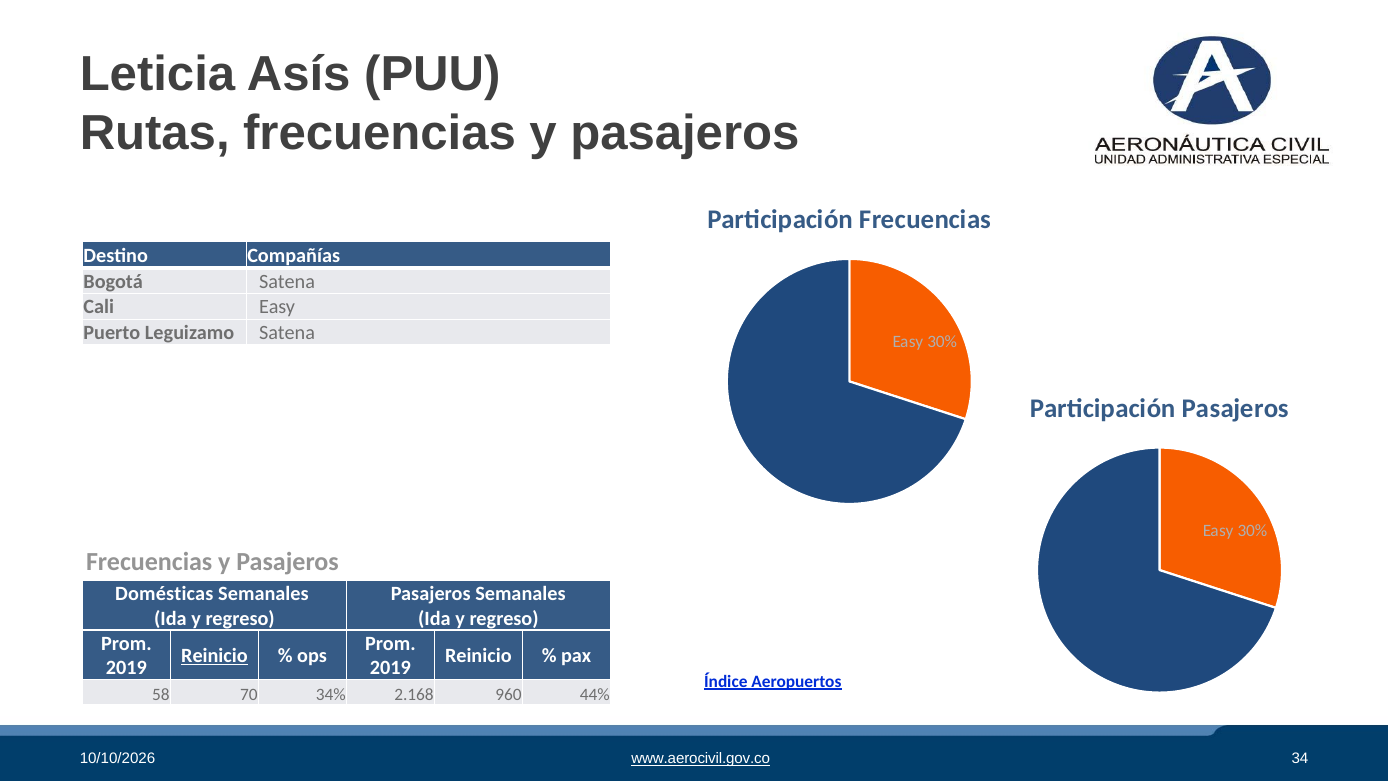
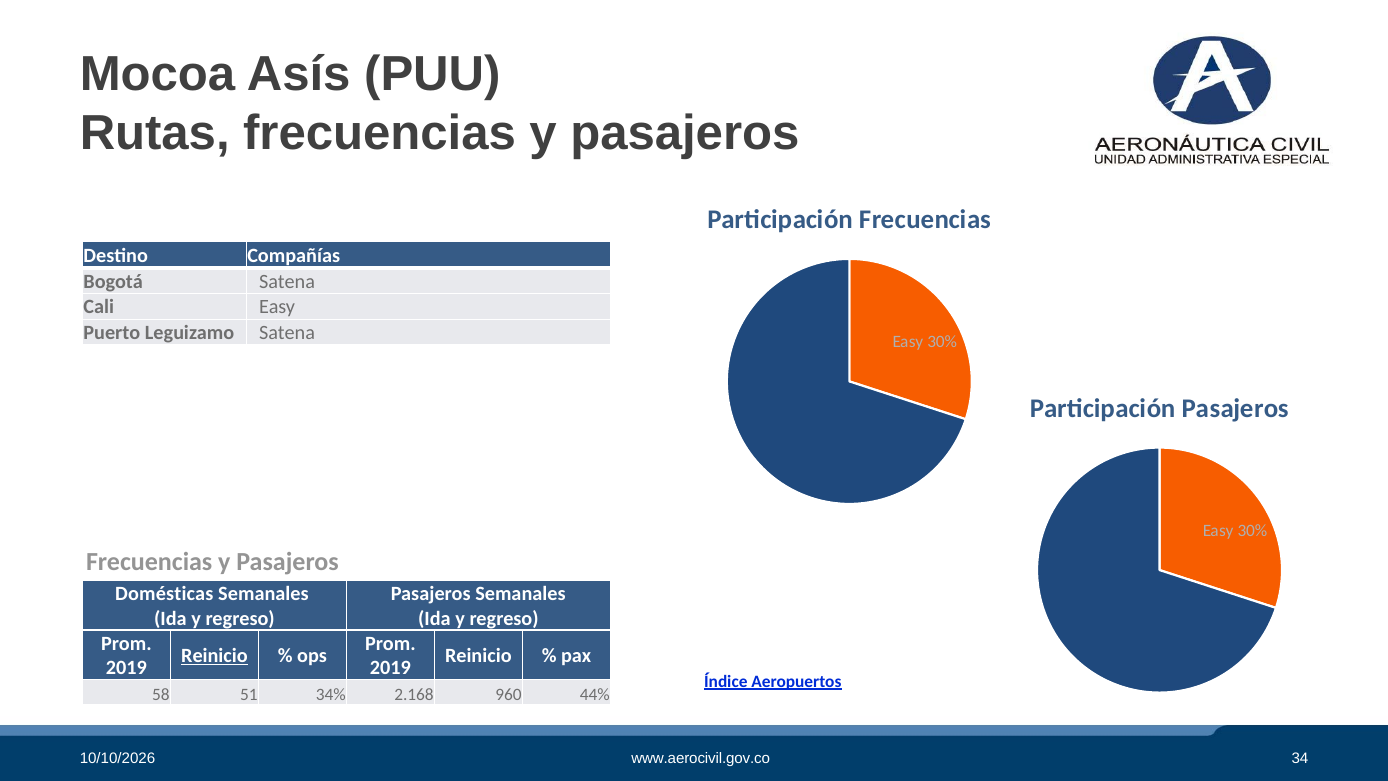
Leticia: Leticia -> Mocoa (157, 74)
70: 70 -> 51 (249, 694)
www.aerocivil.gov.co underline: present -> none (701, 758)
